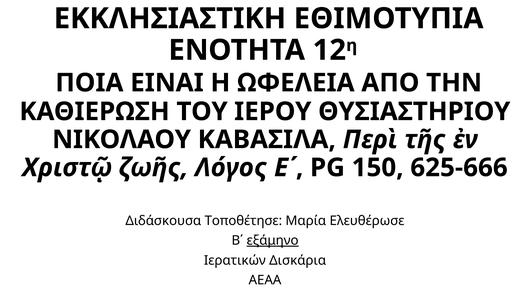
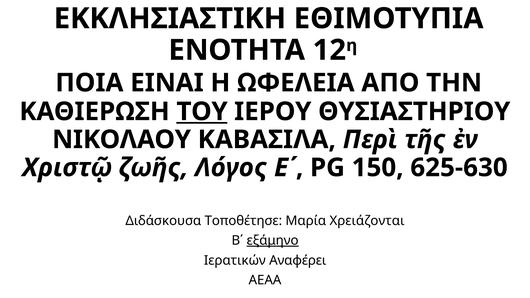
ΤΟΥ underline: none -> present (202, 112)
625-666: 625-666 -> 625-630 (459, 168)
Ελευθέρωσε: Ελευθέρωσε -> Χρειάζονται (367, 221)
Δισκάρια: Δισκάρια -> Αναφέρει (298, 260)
